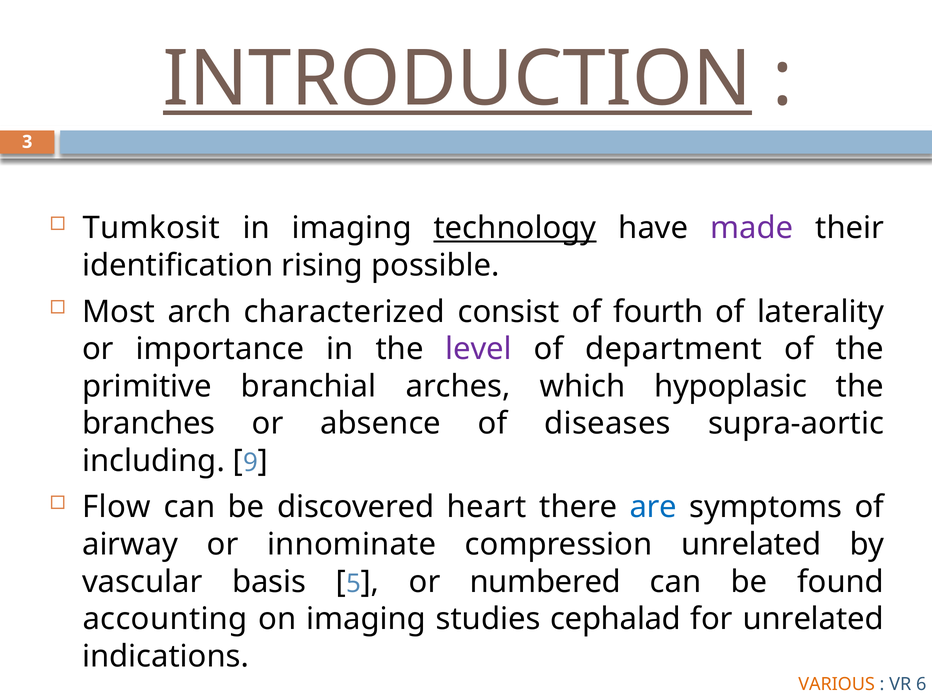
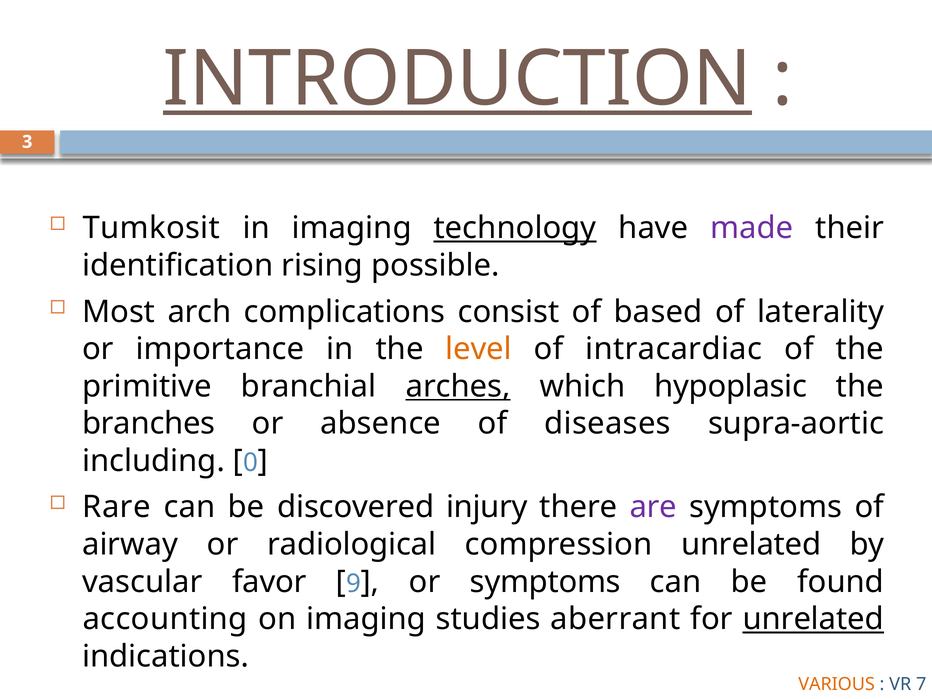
characterized: characterized -> complications (344, 312)
fourth: fourth -> based (658, 312)
level colour: purple -> orange (479, 349)
department: department -> intracardiac (674, 349)
arches underline: none -> present (458, 386)
9: 9 -> 0 (251, 463)
Flow: Flow -> Rare (117, 507)
heart: heart -> injury (487, 507)
are colour: blue -> purple (653, 507)
innominate: innominate -> radiological (352, 545)
basis: basis -> favor (269, 582)
5: 5 -> 9 (353, 583)
or numbered: numbered -> symptoms (545, 582)
cephalad: cephalad -> aberrant (615, 619)
unrelated underline: none -> present (813, 619)
6: 6 -> 7 (921, 684)
